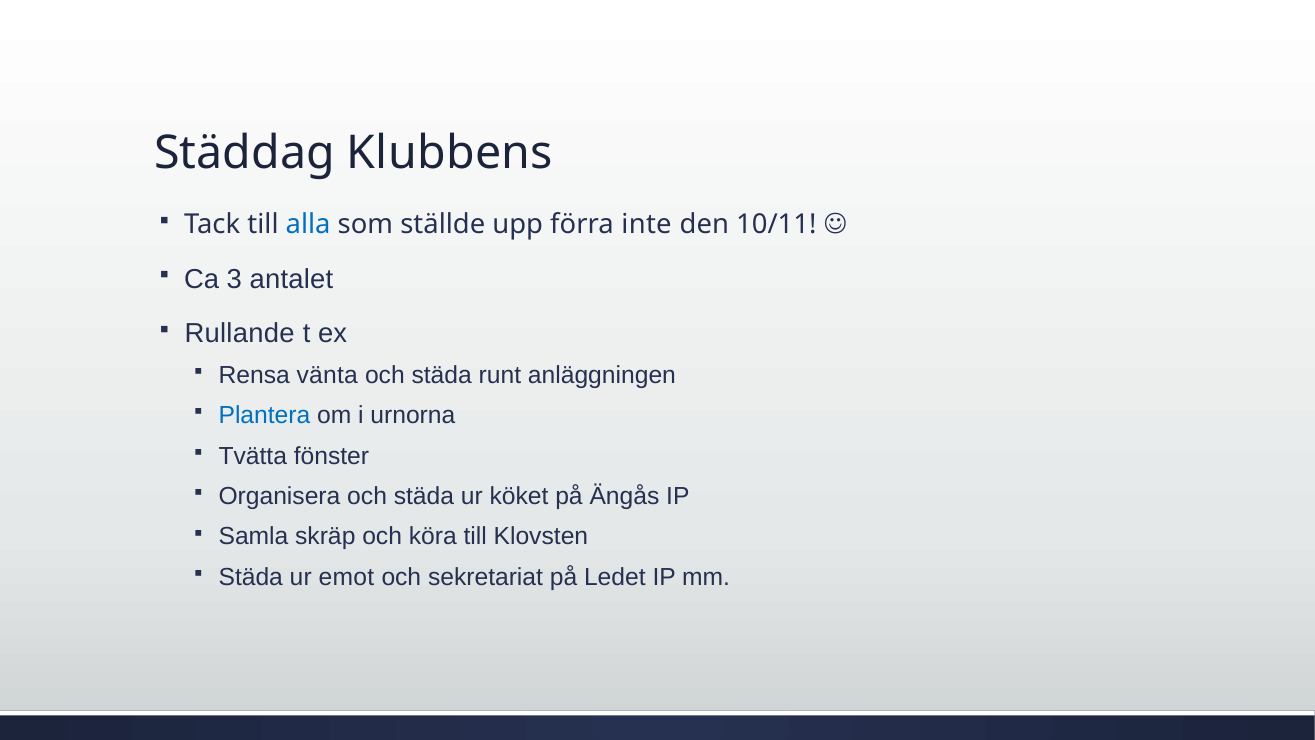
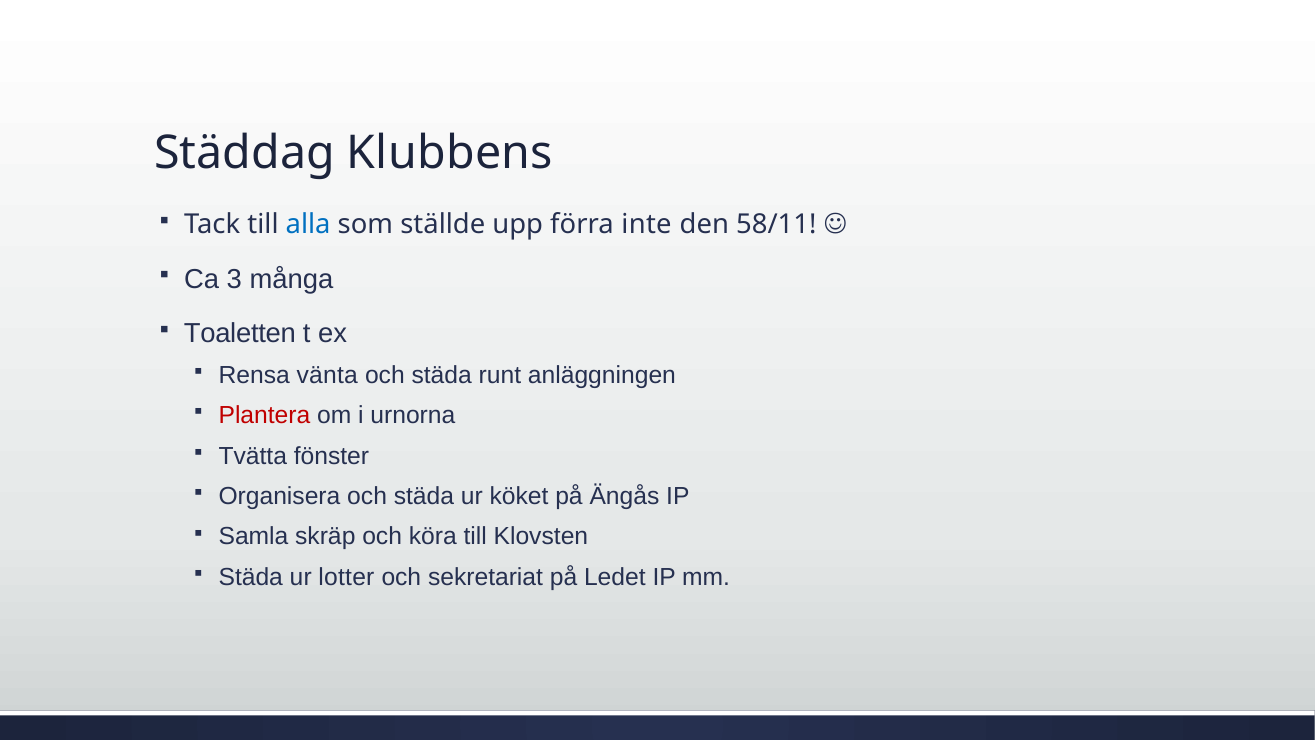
10/11: 10/11 -> 58/11 (776, 225)
antalet: antalet -> många (291, 279)
Rullande: Rullande -> Toaletten (240, 333)
Plantera colour: blue -> red (264, 415)
emot: emot -> lotter (346, 577)
